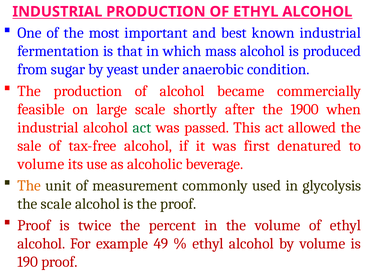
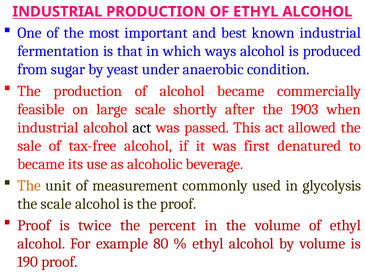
mass: mass -> ways (221, 51)
1900: 1900 -> 1903 (305, 109)
act colour: green -> black (142, 127)
volume: volume -> became (41, 164)
49: 49 -> 80 (161, 243)
